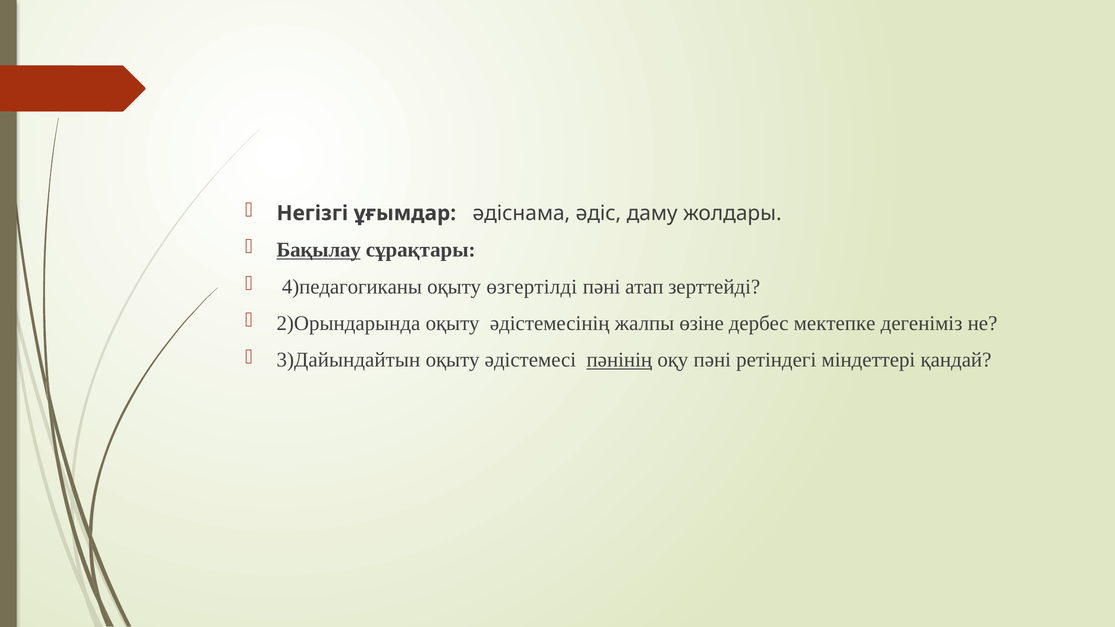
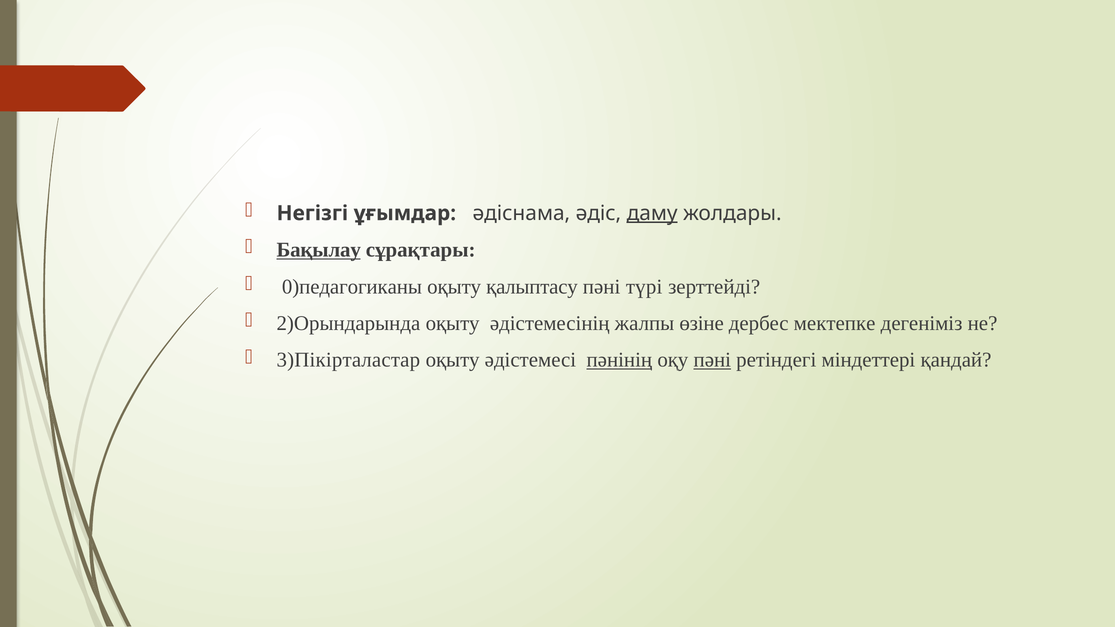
даму underline: none -> present (652, 213)
4)педагогиканы: 4)педагогиканы -> 0)педагогиканы (352, 287)
өзгертілді: өзгертілді -> қалыптасу (532, 287)
атап: атап -> түрі (644, 287)
3)Дайындайтын: 3)Дайындайтын -> 3)Пікірталастар (348, 360)
пәні underline: none -> present (712, 360)
